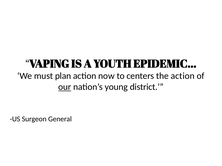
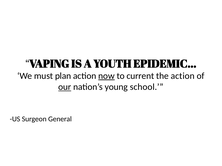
now underline: none -> present (106, 76)
centers: centers -> current (140, 76)
district: district -> school (147, 87)
